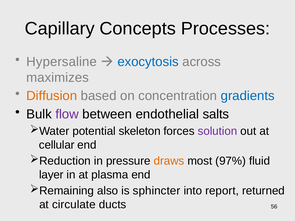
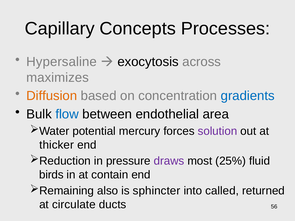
exocytosis colour: blue -> black (148, 62)
flow colour: purple -> blue (67, 114)
salts: salts -> area (216, 114)
skeleton: skeleton -> mercury (140, 131)
cellular: cellular -> thicker (57, 145)
draws colour: orange -> purple (169, 161)
97%: 97% -> 25% (231, 161)
layer: layer -> birds (51, 175)
plasma: plasma -> contain (110, 175)
report: report -> called (222, 191)
